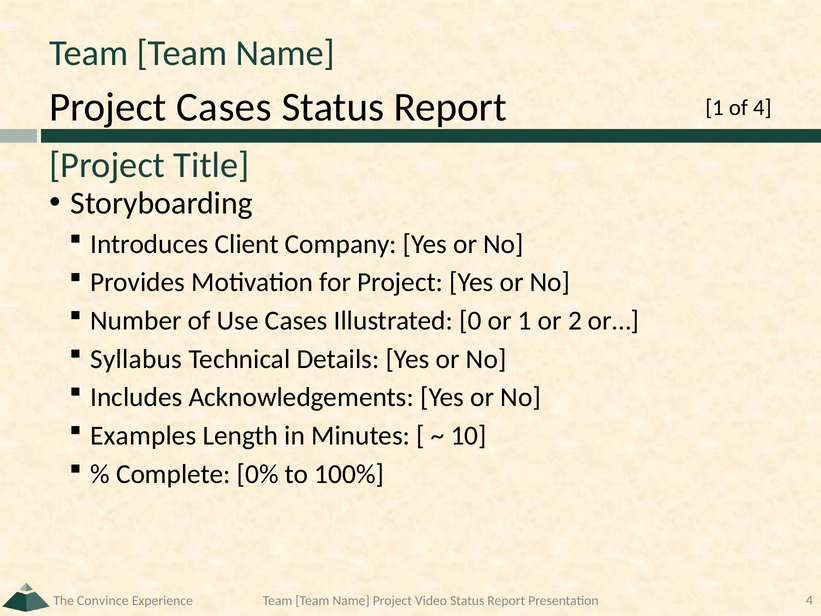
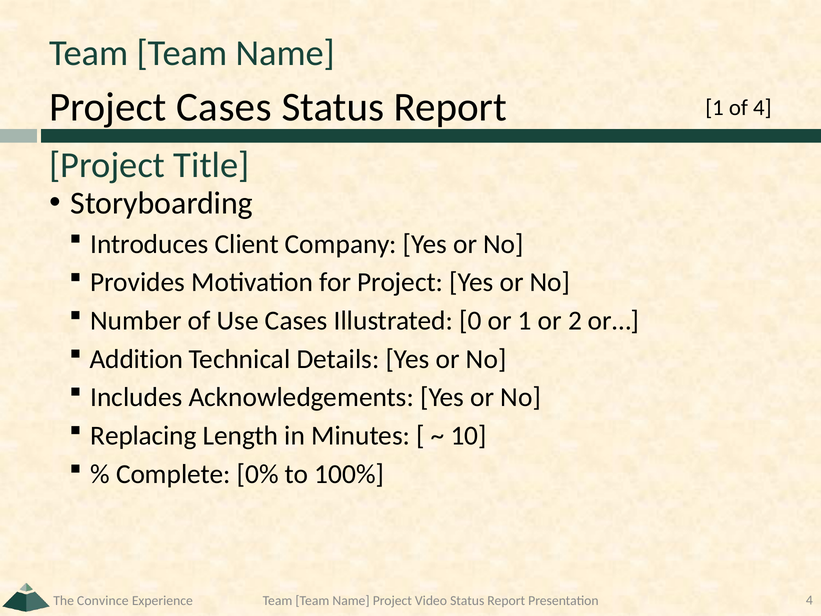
Syllabus: Syllabus -> Addition (136, 359)
Examples: Examples -> Replacing (143, 436)
